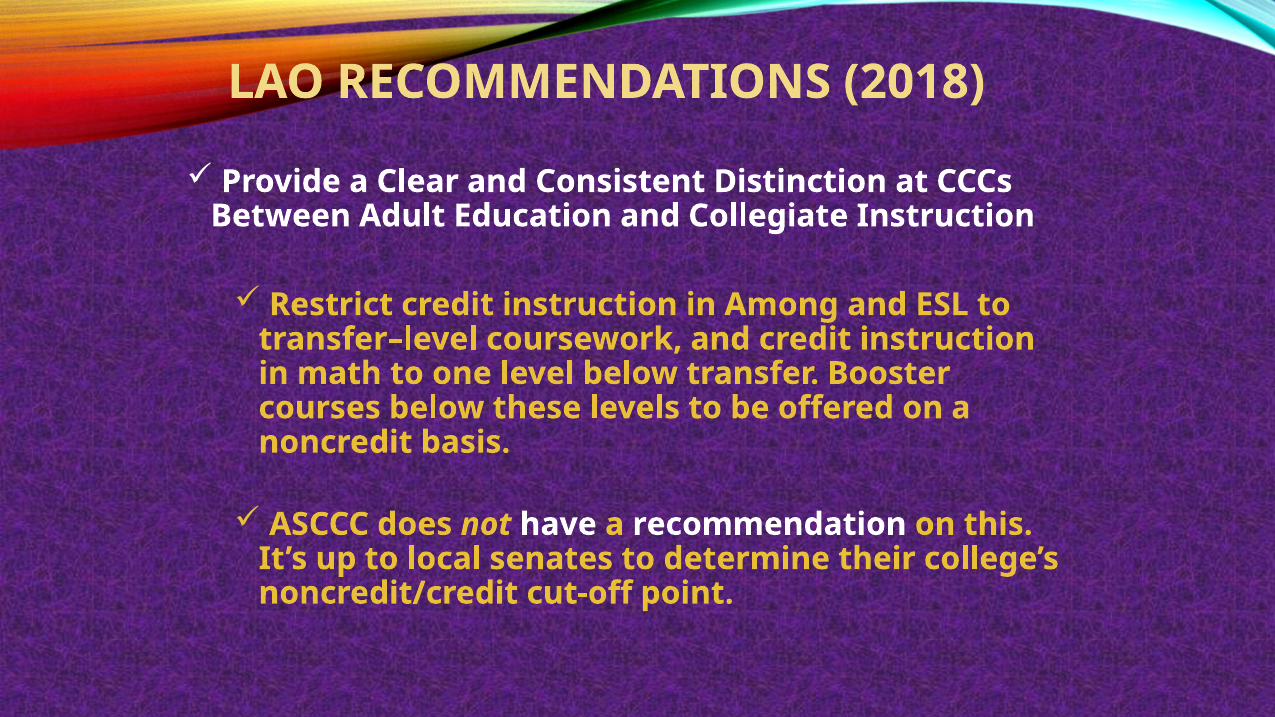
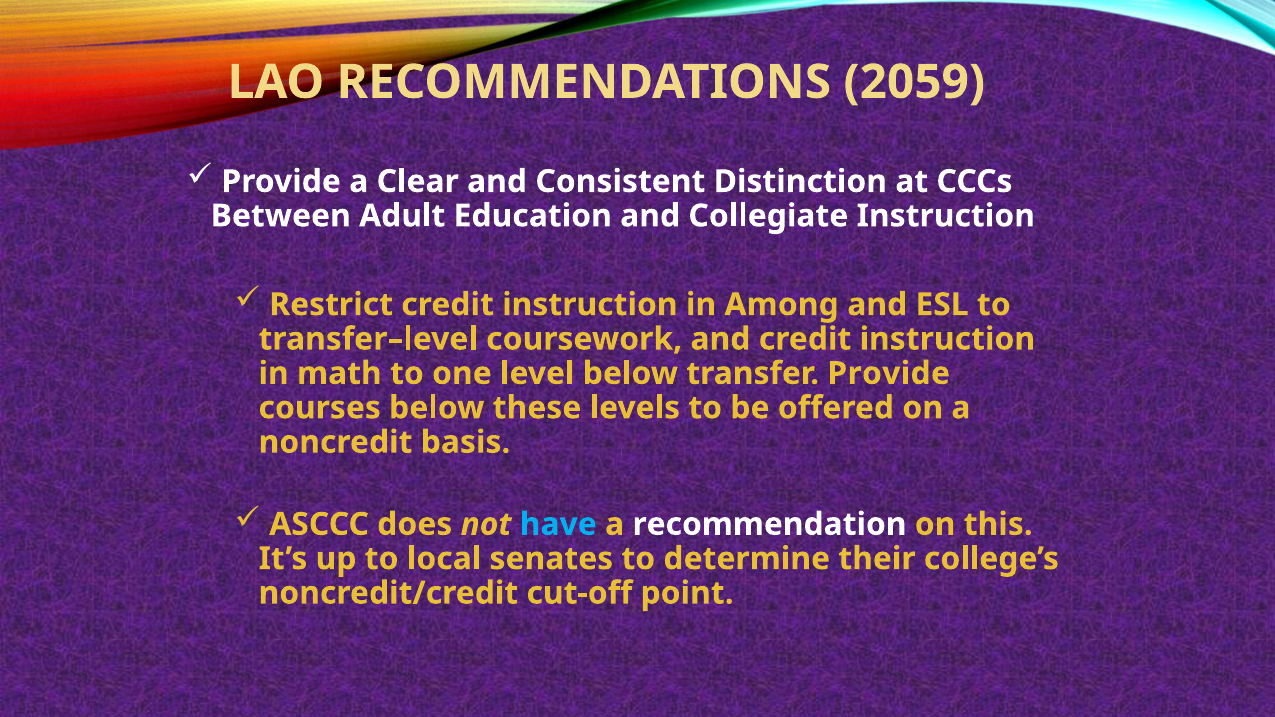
2018: 2018 -> 2059 (914, 82)
transfer Booster: Booster -> Provide (889, 374)
have colour: white -> light blue (558, 524)
